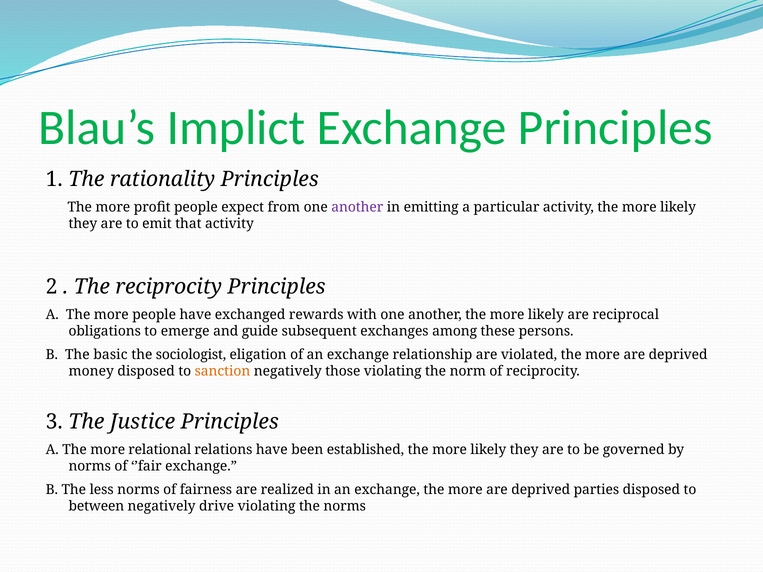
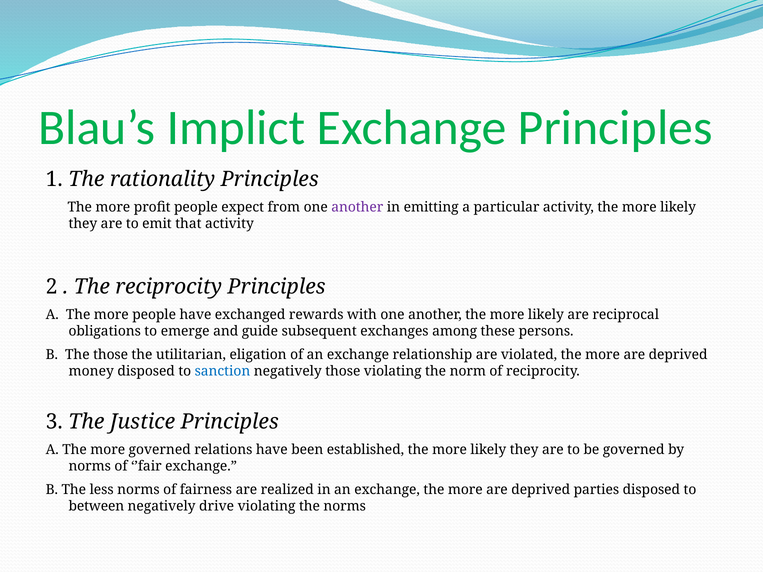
The basic: basic -> those (111, 355)
sociologist: sociologist -> utilitarian (191, 355)
sanction colour: orange -> blue (222, 372)
more relational: relational -> governed (160, 450)
